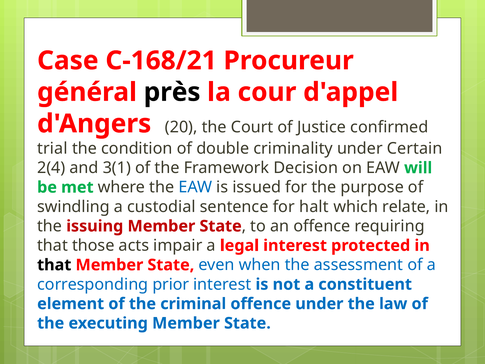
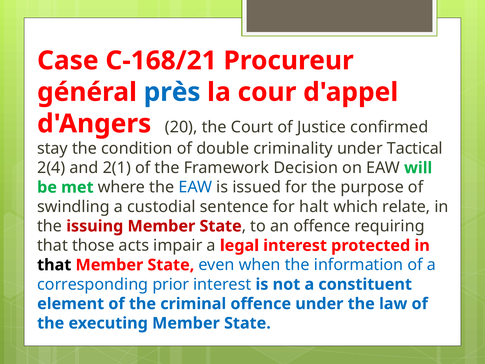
près colour: black -> blue (172, 92)
trial: trial -> stay (53, 148)
Certain: Certain -> Tactical (415, 148)
3(1: 3(1 -> 2(1 (117, 168)
assessment: assessment -> information (359, 265)
